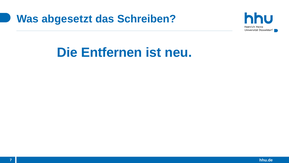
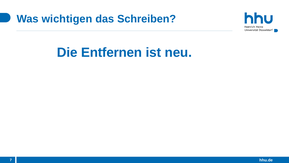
abgesetzt: abgesetzt -> wichtigen (67, 19)
